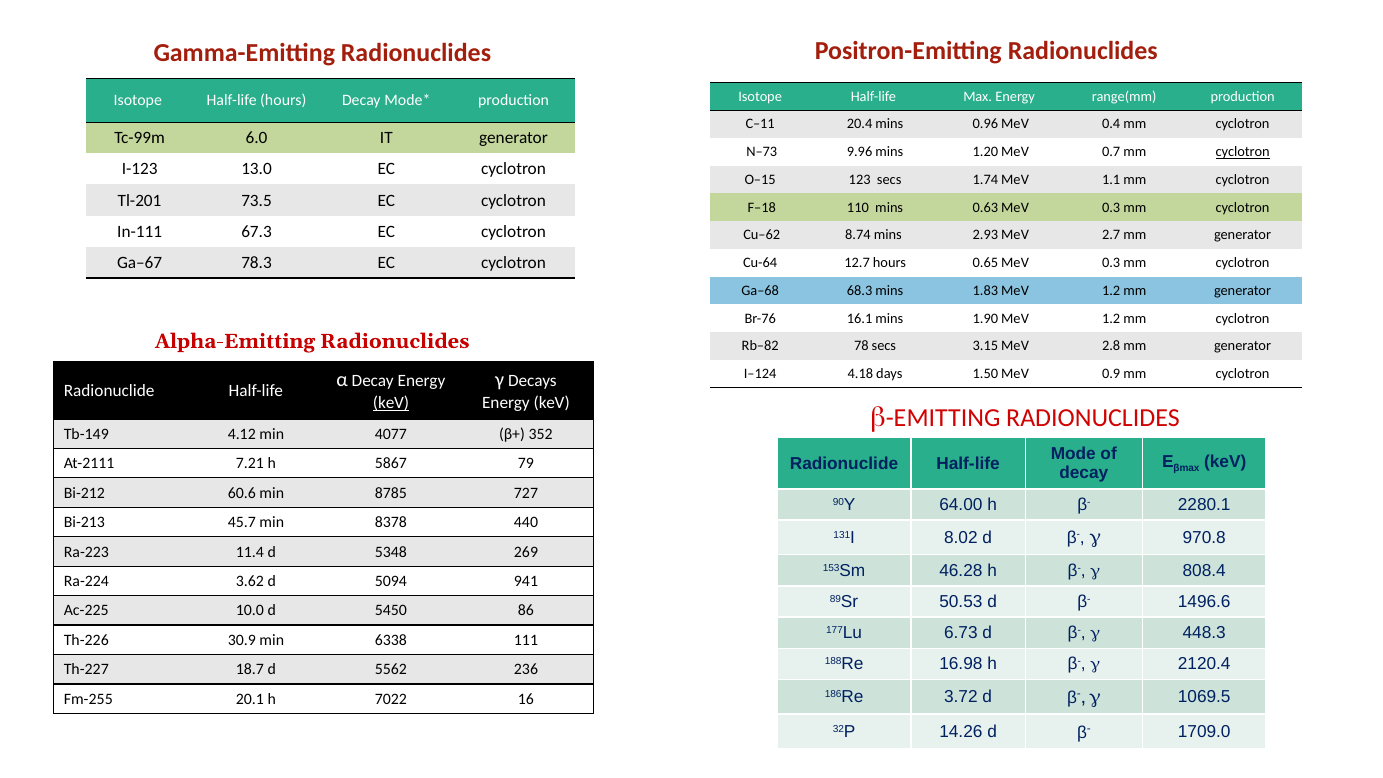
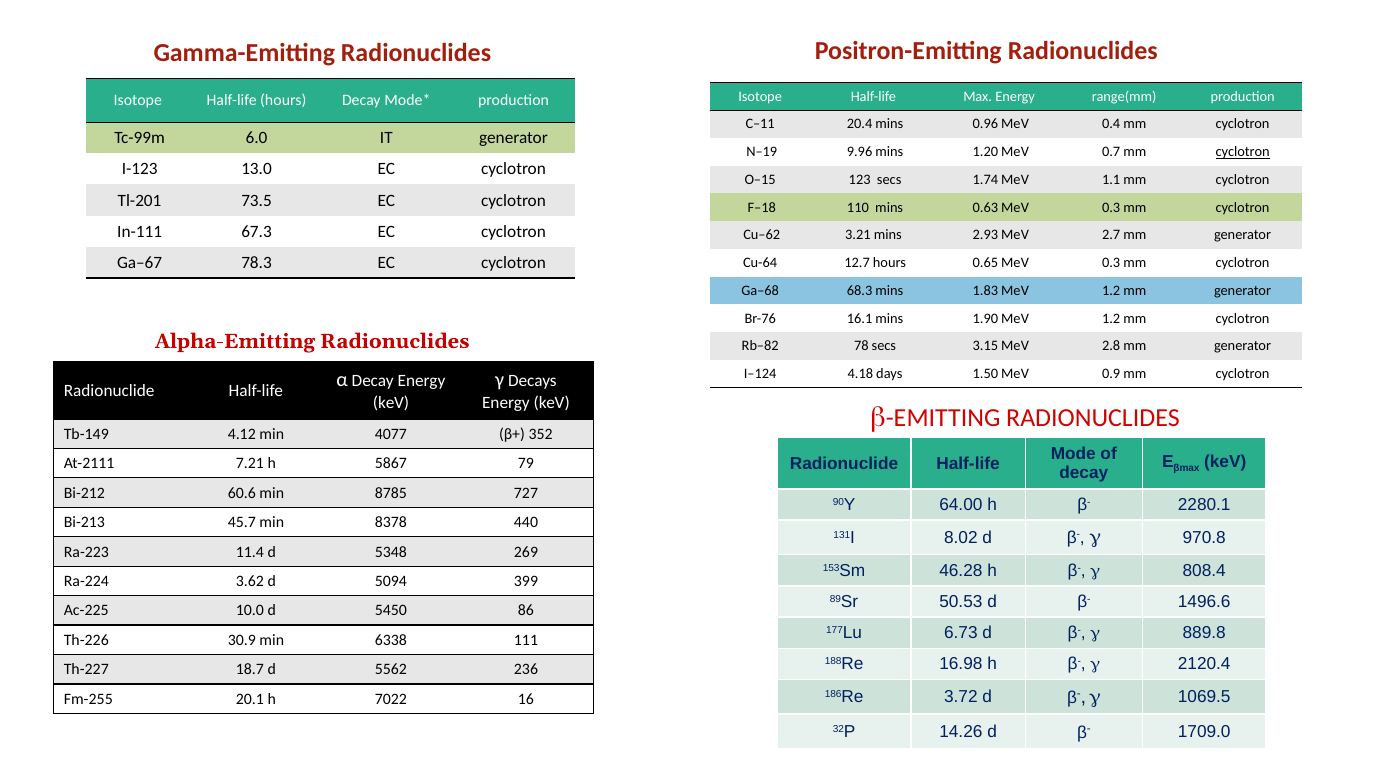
N–73: N–73 -> N–19 (762, 152)
8.74: 8.74 -> 3.21 (858, 235)
keV underline: present -> none (391, 403)
941: 941 -> 399 (526, 581)
448.3: 448.3 -> 889.8 (1204, 633)
